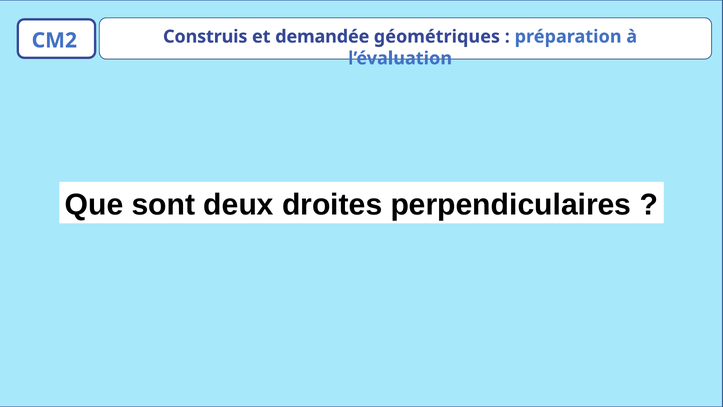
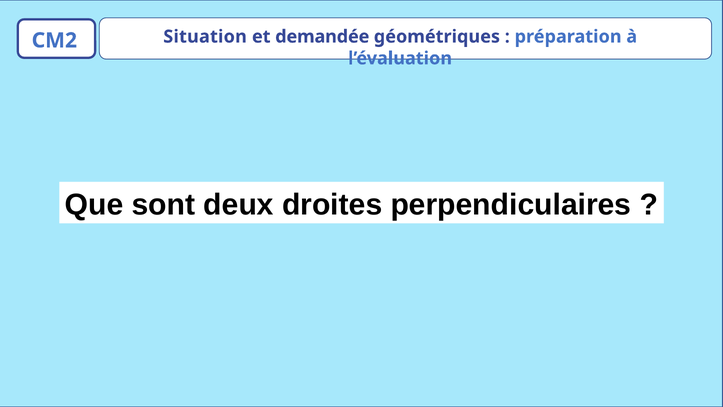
Construis: Construis -> Situation (205, 37)
